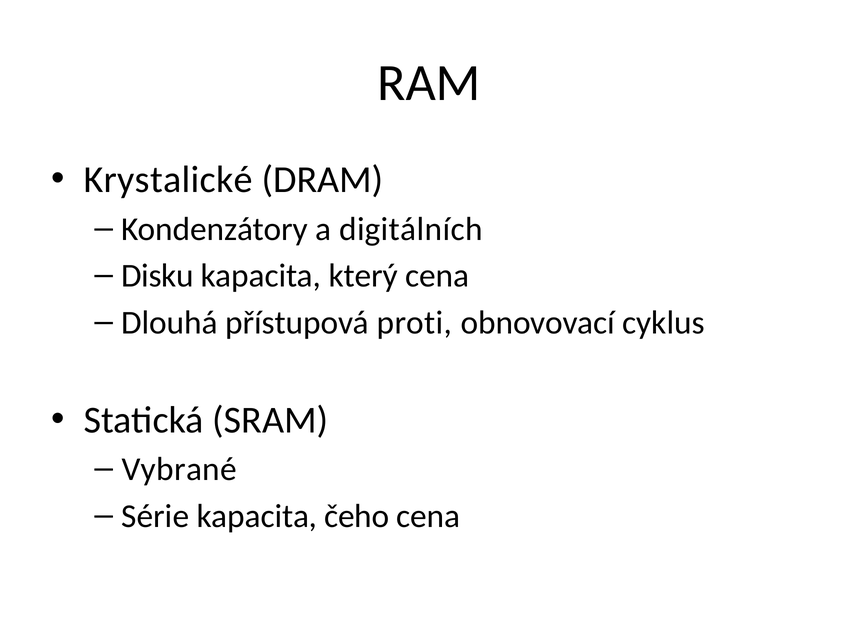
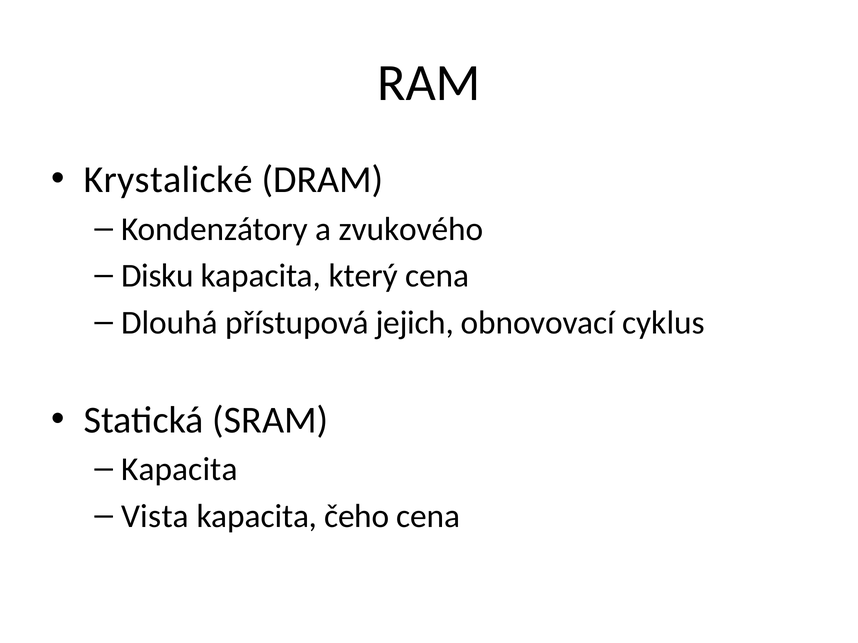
digitálních: digitálních -> zvukového (411, 229)
proti: proti -> jejich (415, 323)
Vybrané: Vybrané -> Kapacita (179, 470)
Série: Série -> Vista (155, 516)
